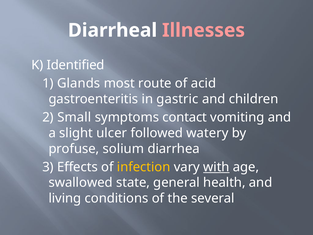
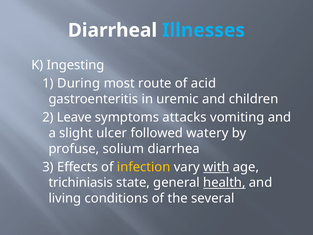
Illnesses colour: pink -> light blue (204, 30)
Identified: Identified -> Ingesting (75, 65)
Glands: Glands -> During (79, 83)
gastric: gastric -> uremic (178, 99)
Small: Small -> Leave (74, 117)
contact: contact -> attacks (185, 117)
swallowed: swallowed -> trichiniasis (81, 182)
health underline: none -> present (224, 182)
